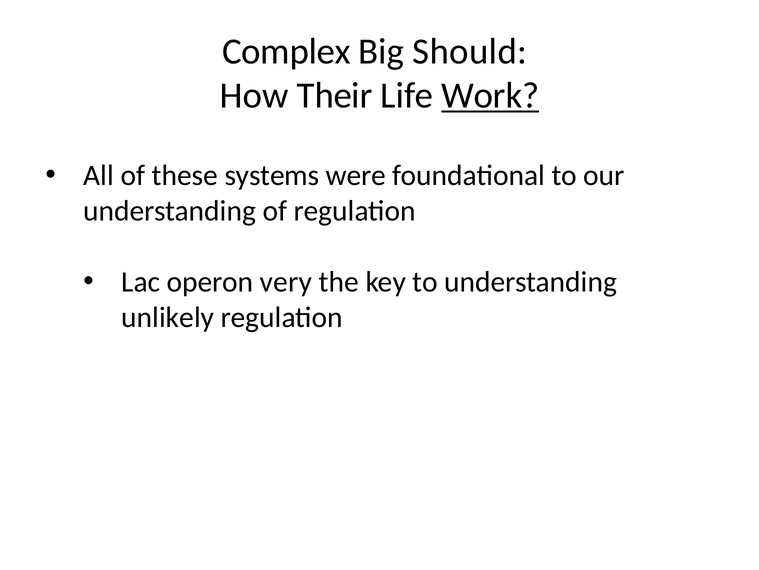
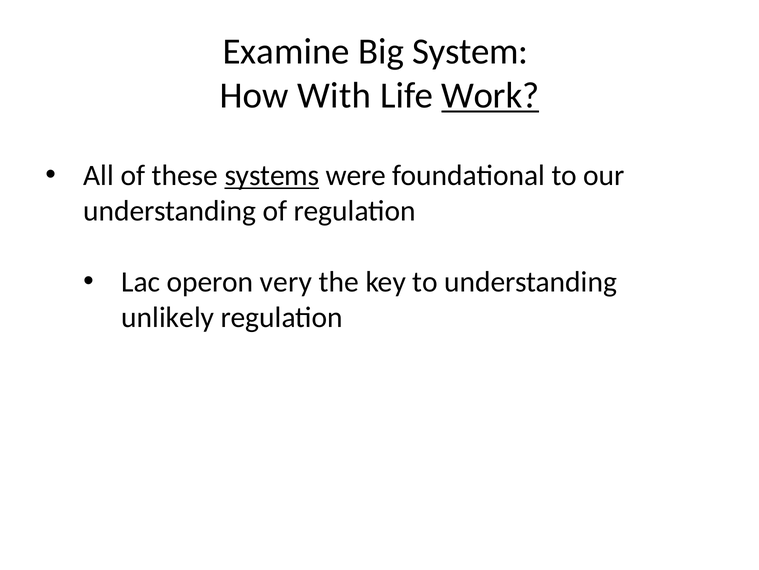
Complex: Complex -> Examine (286, 51)
Should: Should -> System (470, 51)
Their: Their -> With (334, 96)
systems underline: none -> present (272, 175)
